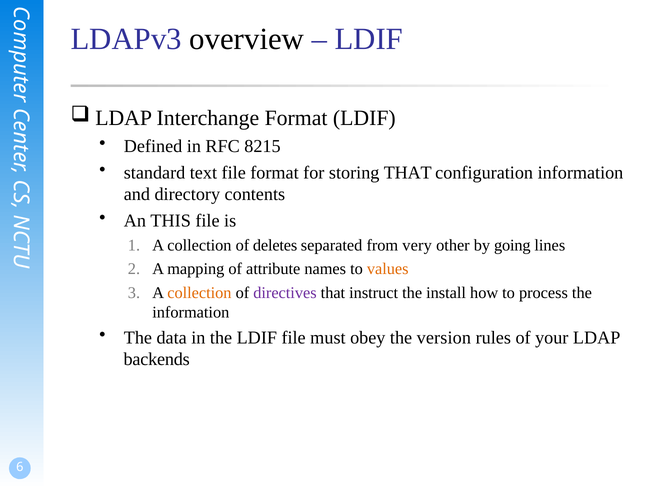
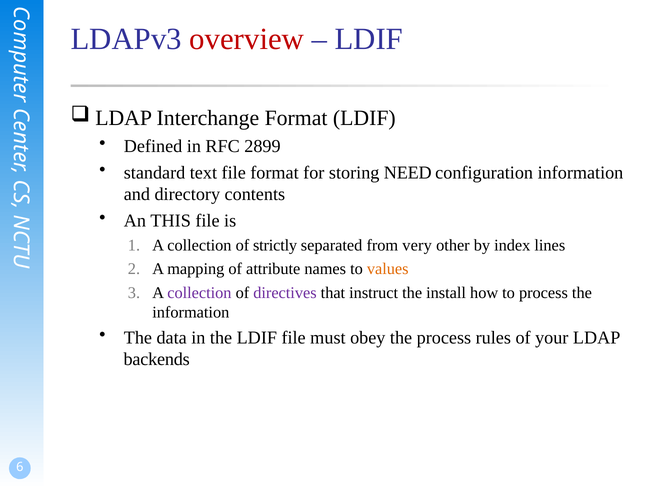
overview colour: black -> red (247, 39)
8215: 8215 -> 2899 (262, 146)
storing THAT: THAT -> NEED (408, 173)
deletes: deletes -> strictly (275, 245)
going: going -> index (512, 245)
collection colour: orange -> purple (199, 293)
the version: version -> process (444, 338)
